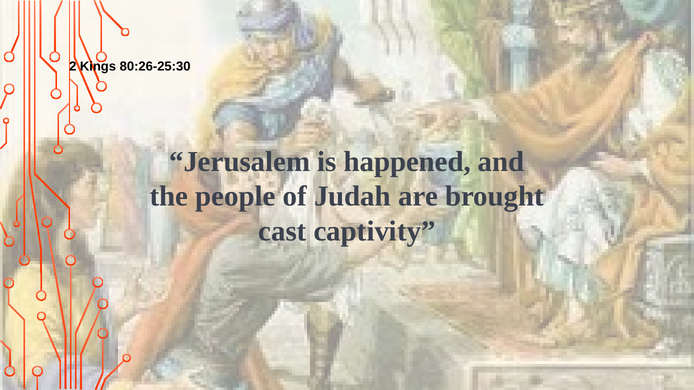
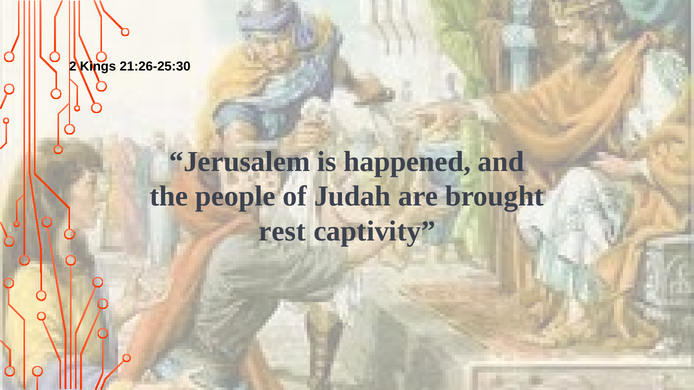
80:26-25:30: 80:26-25:30 -> 21:26-25:30 (155, 66)
cast: cast -> rest (282, 231)
